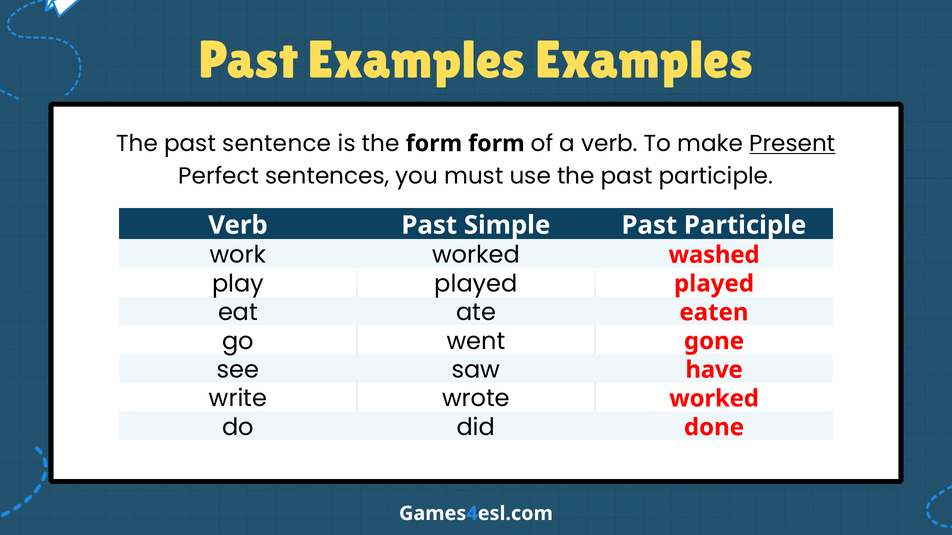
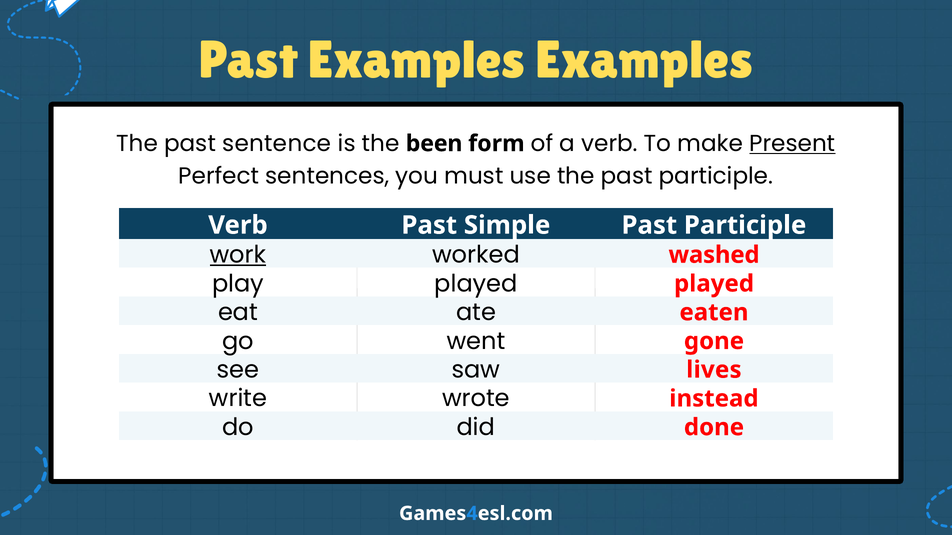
the form: form -> been (434, 144)
work underline: none -> present (238, 255)
have: have -> lives (714, 370)
wrote worked: worked -> instead (714, 399)
